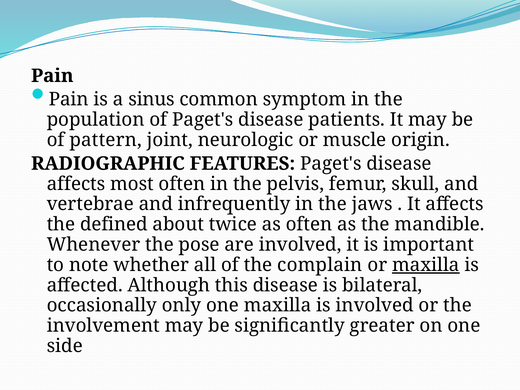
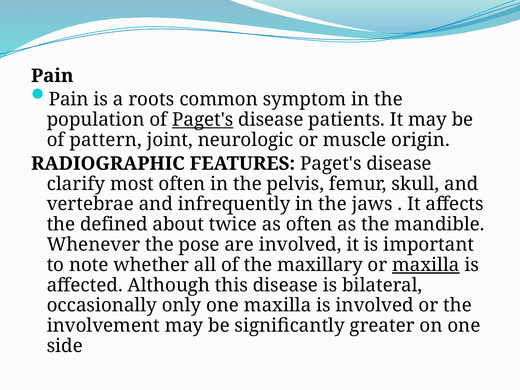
sinus: sinus -> roots (151, 99)
Paget's underline: none -> present (203, 120)
affects: affects -> clarify (76, 184)
complain: complain -> maxillary (320, 265)
